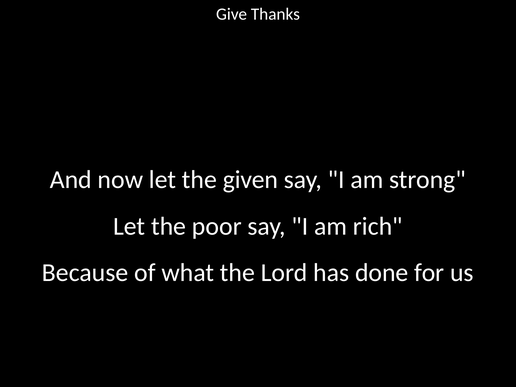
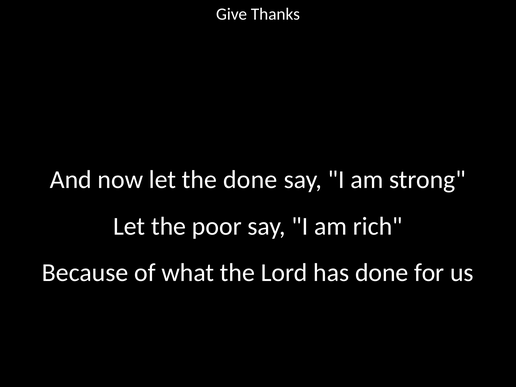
the given: given -> done (250, 180)
